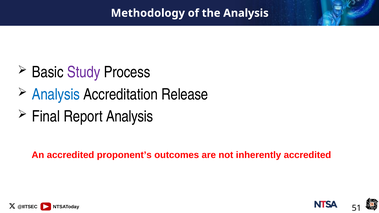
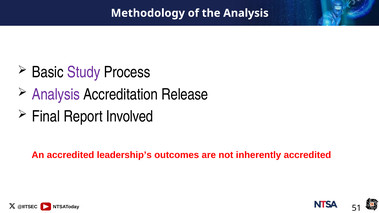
Analysis colour: blue -> purple (56, 94)
Report Analysis: Analysis -> Involved (130, 116)
proponent’s: proponent’s -> leadership’s (124, 155)
